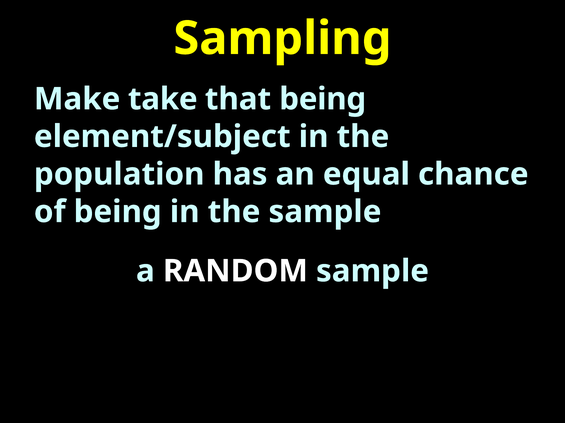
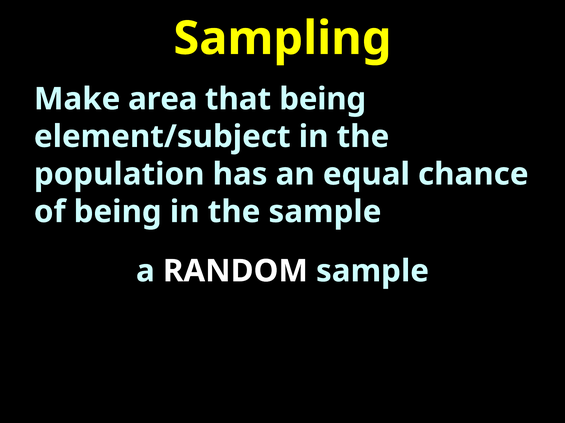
take: take -> area (163, 99)
